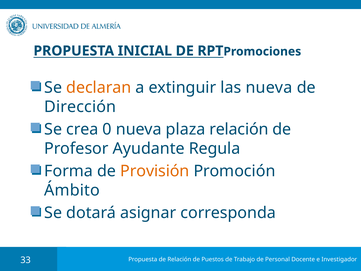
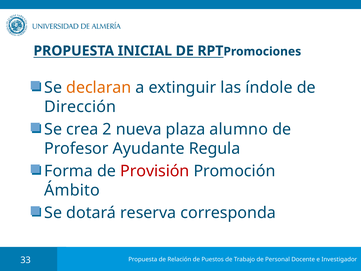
las nueva: nueva -> índole (269, 88)
0: 0 -> 2 (107, 129)
plaza relación: relación -> alumno (239, 129)
Provisión colour: orange -> red (155, 171)
asignar: asignar -> reserva (148, 213)
